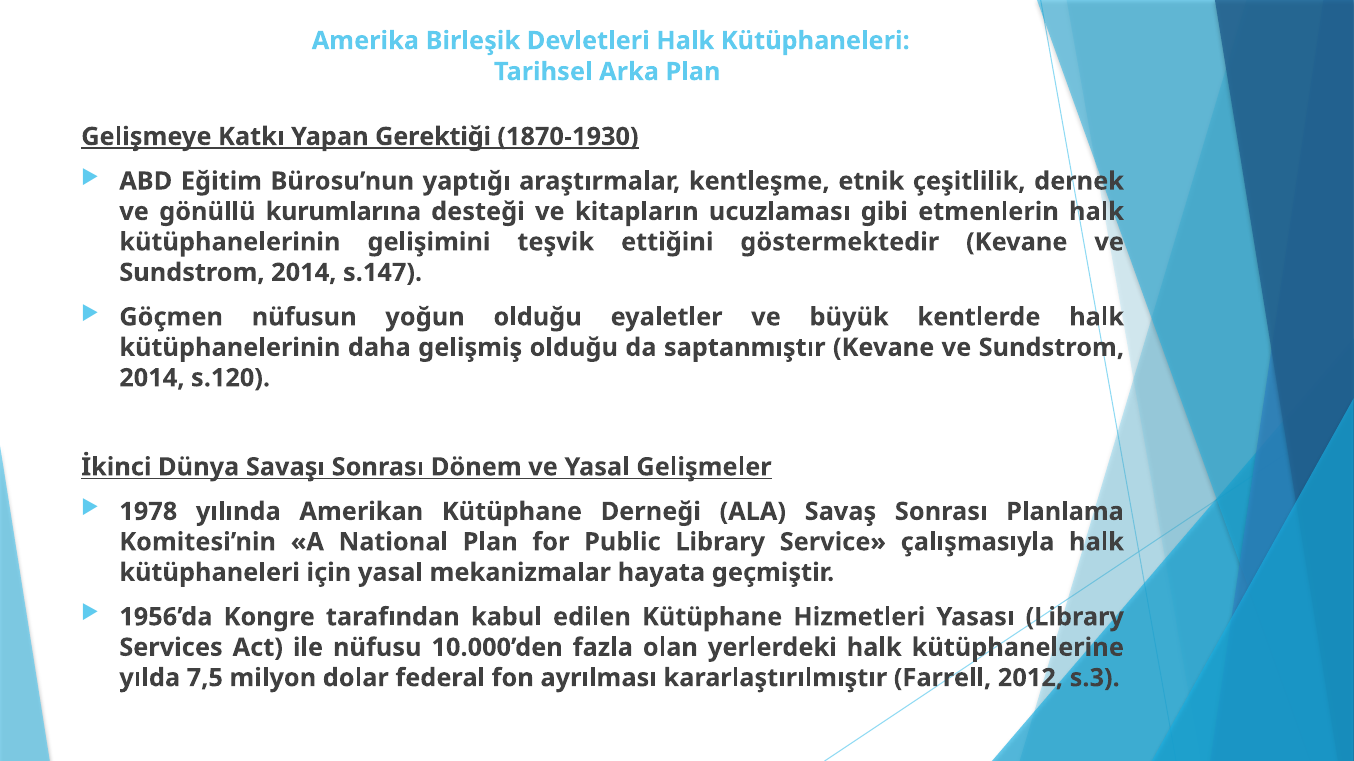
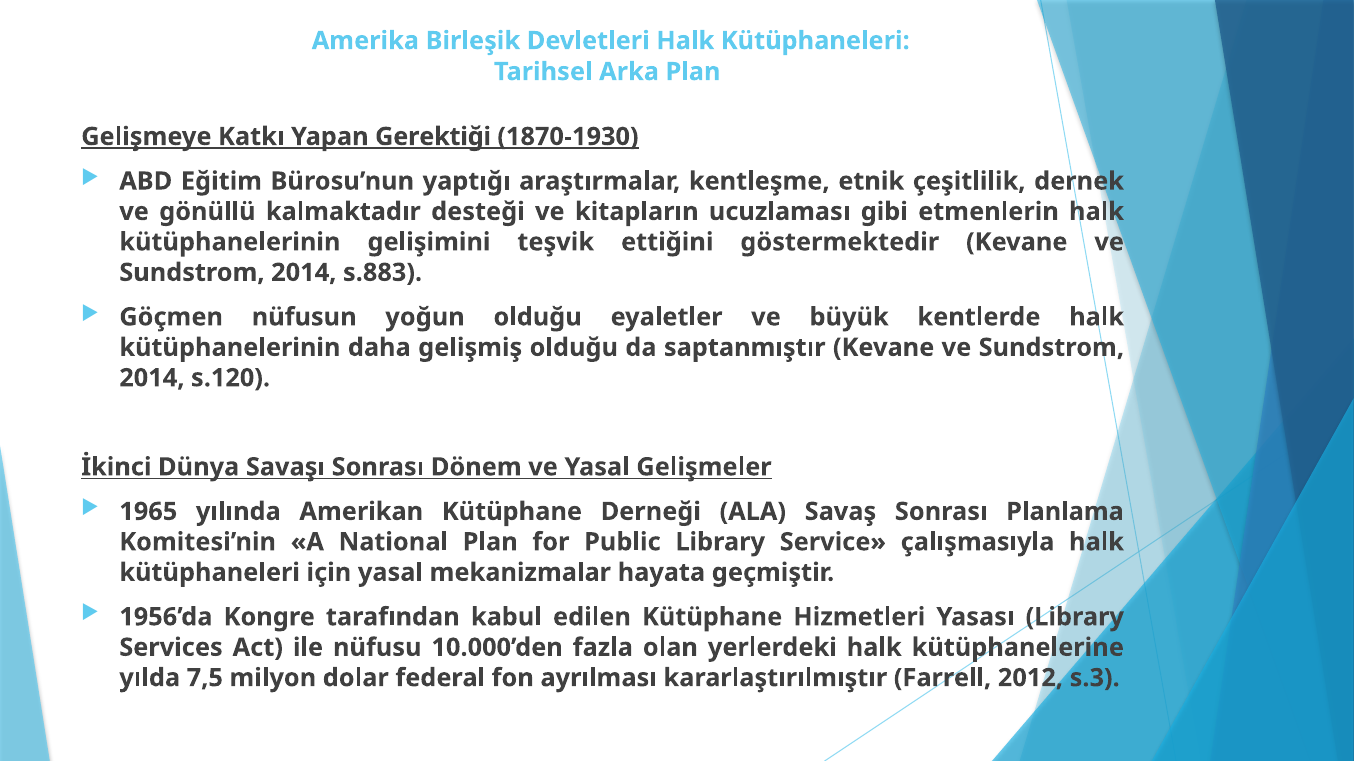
kurumlarına: kurumlarına -> kalmaktadır (343, 212)
s.147: s.147 -> s.883 (383, 273)
1978: 1978 -> 1965 (148, 512)
